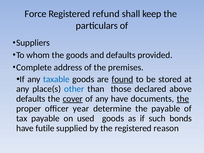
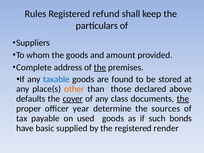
Force: Force -> Rules (36, 14)
and defaults: defaults -> amount (121, 55)
the underline: none -> present (100, 67)
found underline: present -> none (122, 79)
other colour: blue -> orange (74, 89)
any have: have -> class (120, 99)
the payable: payable -> sources (166, 109)
futile: futile -> basic (45, 128)
reason: reason -> render (166, 128)
